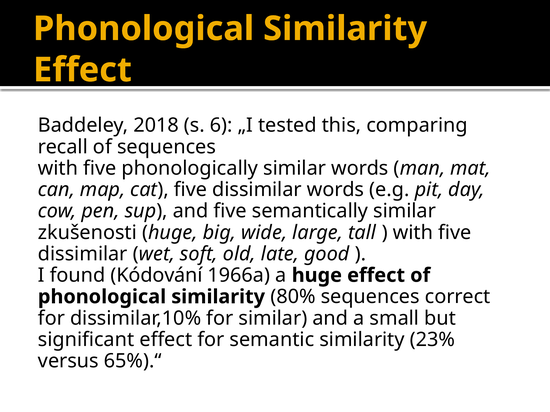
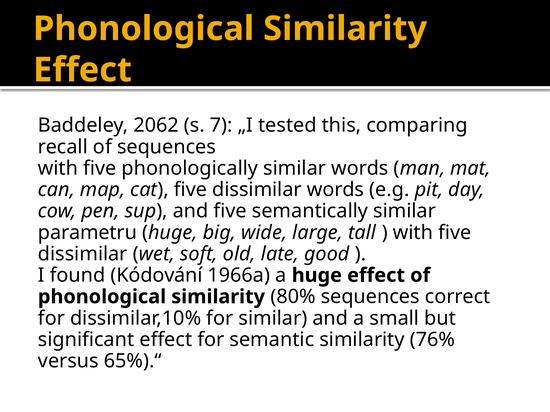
2018: 2018 -> 2062 (156, 126)
6: 6 -> 7 (221, 126)
zkušenosti: zkušenosti -> parametru (87, 233)
23%: 23% -> 76% (432, 340)
